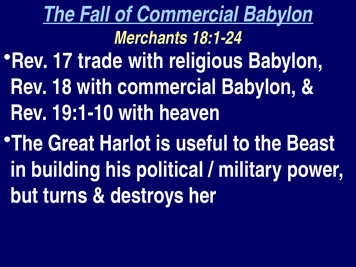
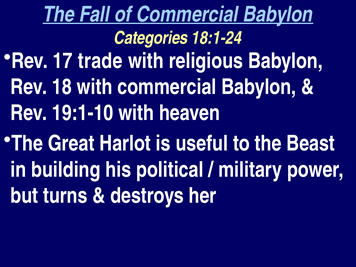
Merchants: Merchants -> Categories (151, 38)
